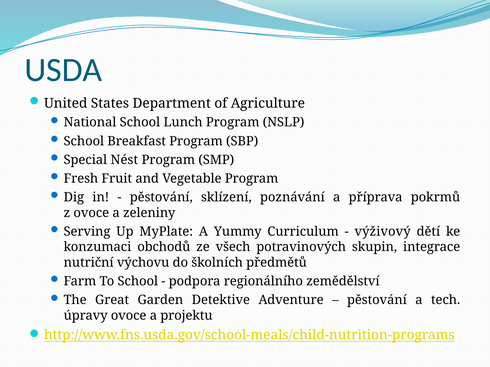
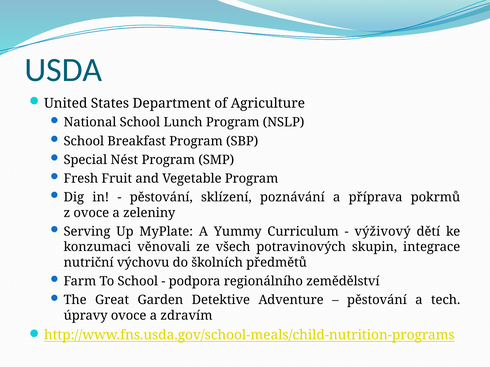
obchodů: obchodů -> věnovali (164, 247)
projektu: projektu -> zdravím (186, 316)
